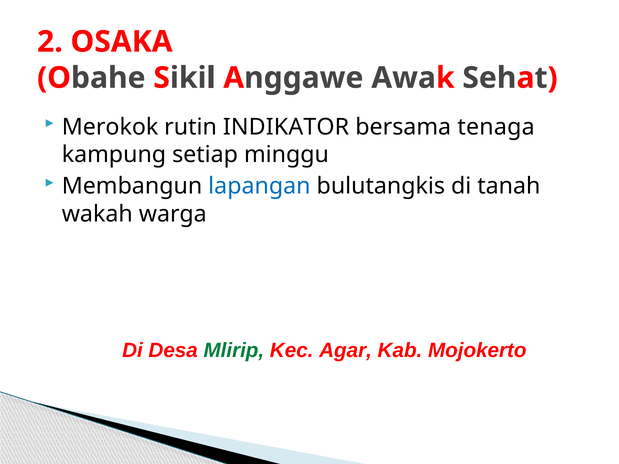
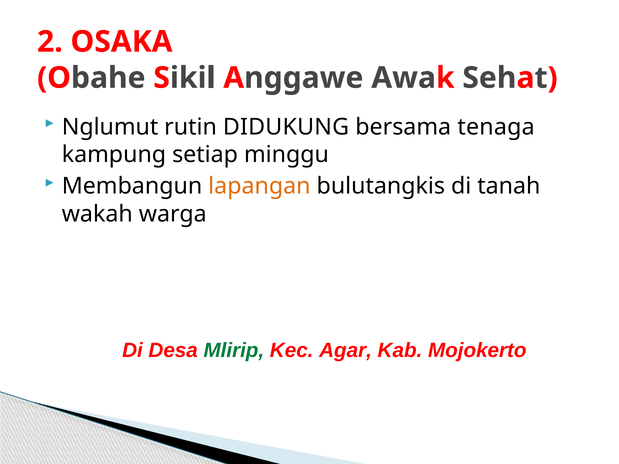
Merokok: Merokok -> Nglumut (110, 127)
INDIKATOR: INDIKATOR -> DIDUKUNG (286, 127)
lapangan colour: blue -> orange (259, 186)
